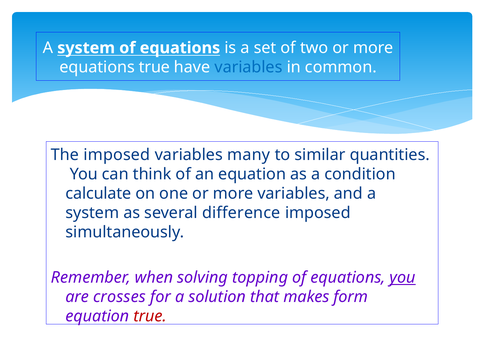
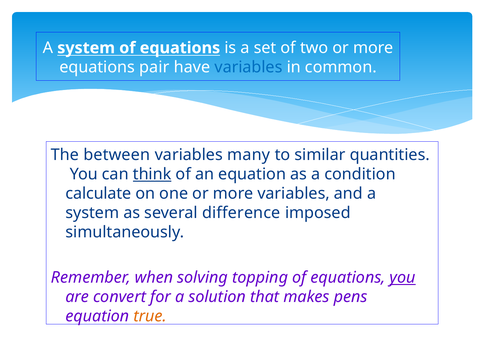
equations true: true -> pair (154, 67)
The imposed: imposed -> between (117, 155)
think underline: none -> present (152, 174)
crosses: crosses -> convert (120, 297)
form: form -> pens (351, 297)
true colour: red -> orange (150, 316)
